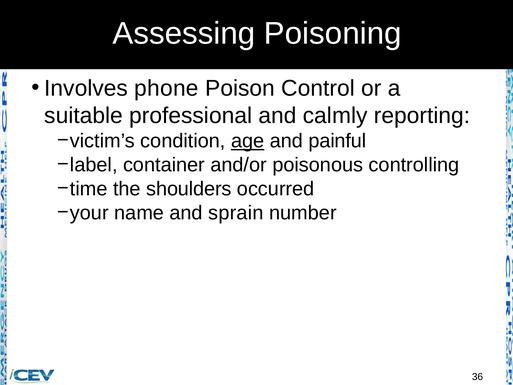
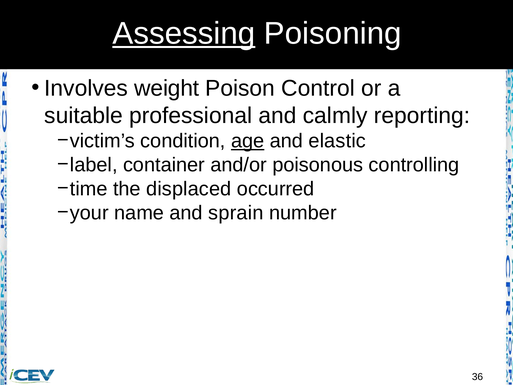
Assessing underline: none -> present (184, 34)
phone: phone -> weight (167, 88)
painful: painful -> elastic (337, 141)
shoulders: shoulders -> displaced (189, 189)
